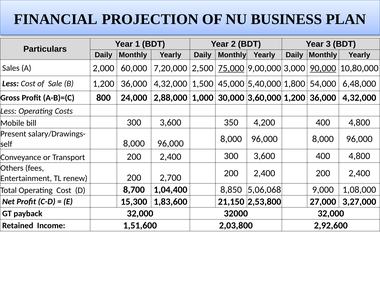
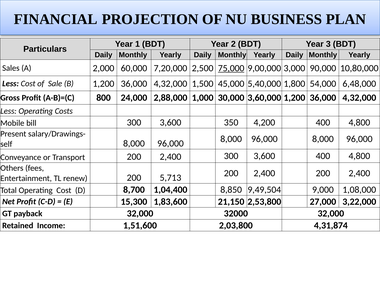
90,000 underline: present -> none (323, 68)
2,700: 2,700 -> 5,713 (170, 178)
5,06,068: 5,06,068 -> 9,49,504 (264, 190)
3,27,000: 3,27,000 -> 3,22,000 (359, 202)
2,92,600: 2,92,600 -> 4,31,874 (331, 226)
